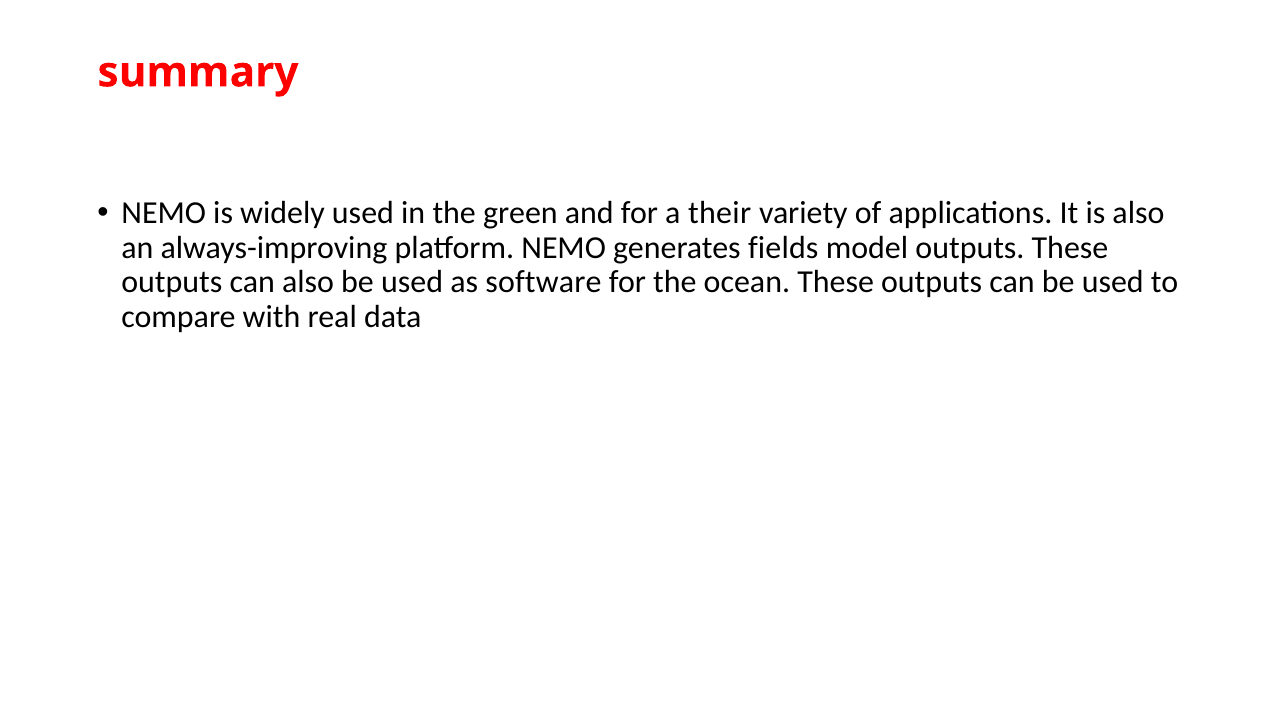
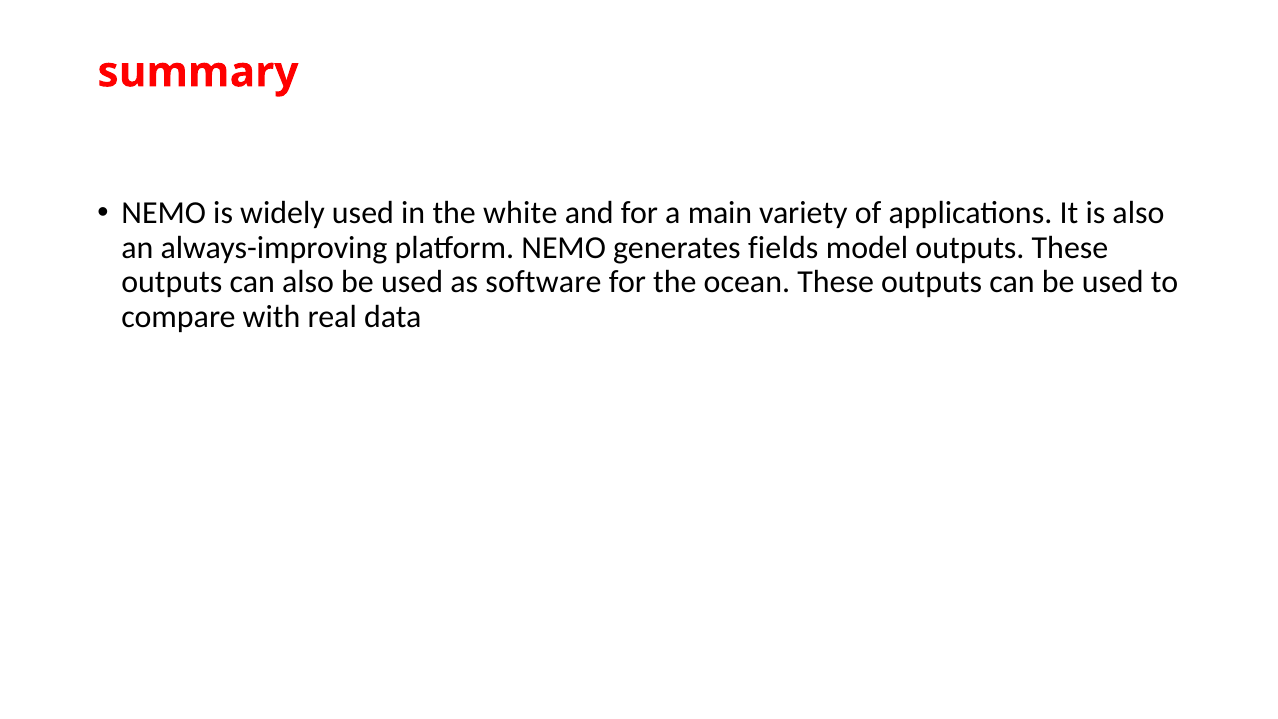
green: green -> white (520, 213)
their: their -> main (720, 213)
